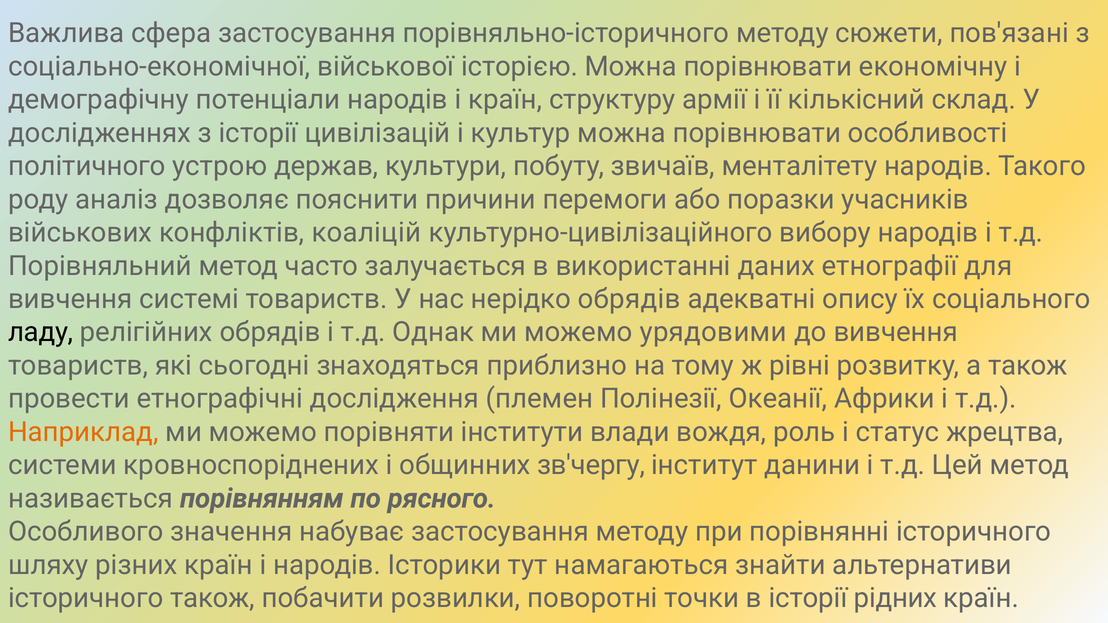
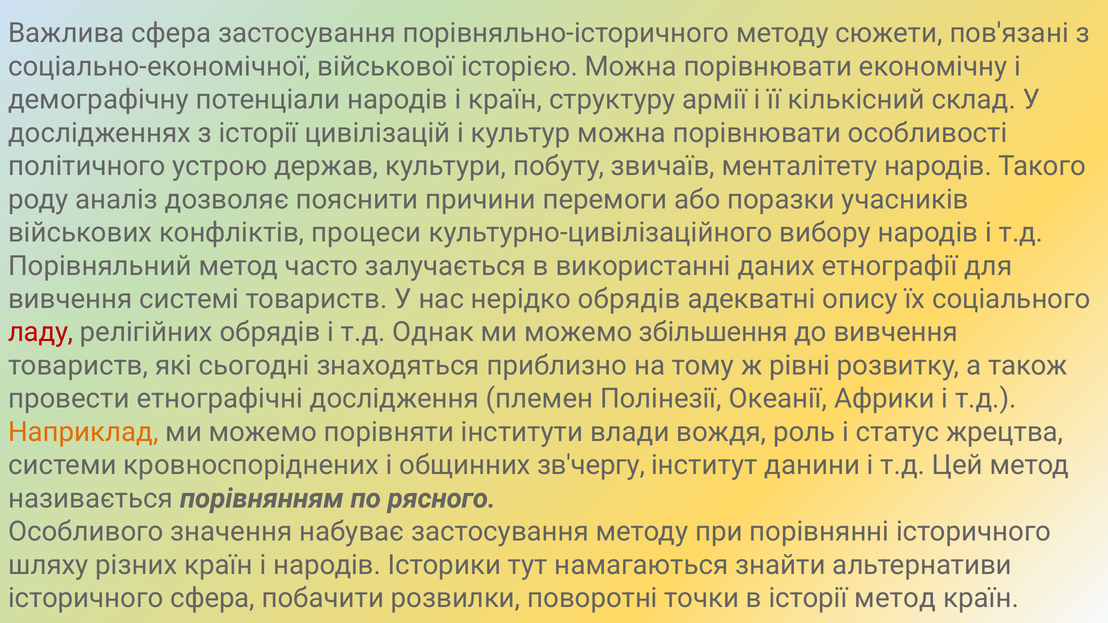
коаліцій: коаліцій -> процеси (366, 233)
ладу colour: black -> red (41, 332)
урядовими: урядовими -> збільшення (713, 332)
історичного також: також -> сфера (213, 598)
історії рідних: рідних -> метод (895, 598)
